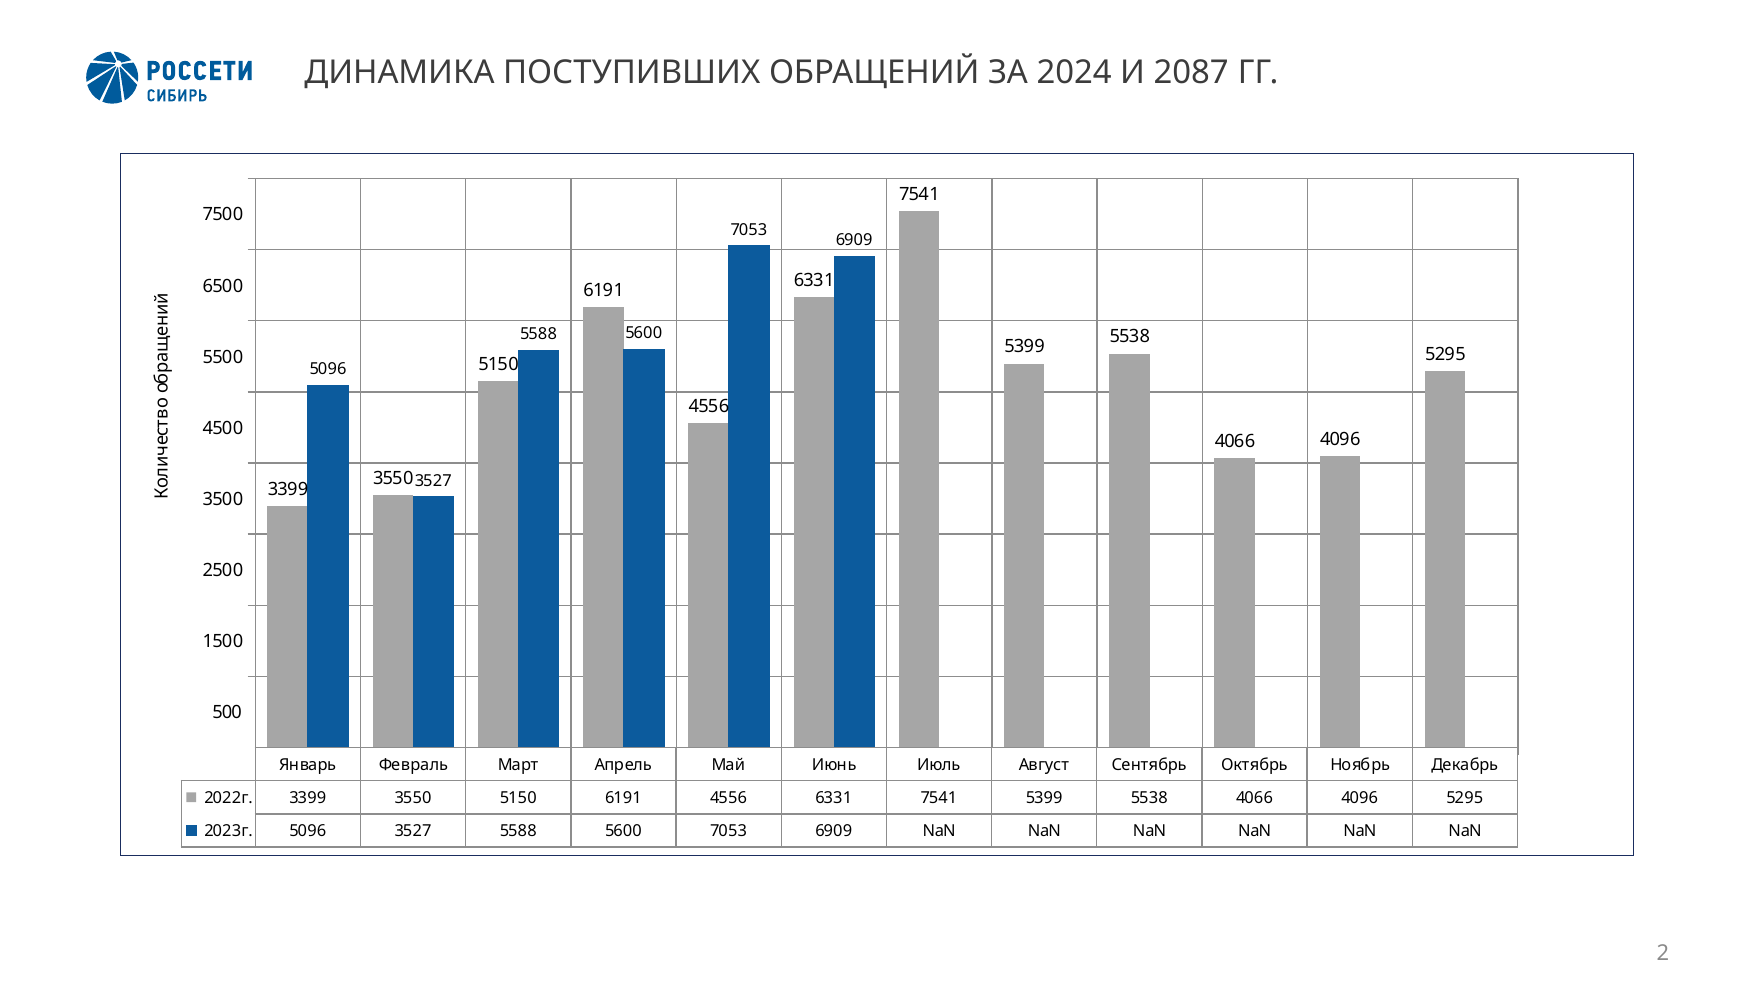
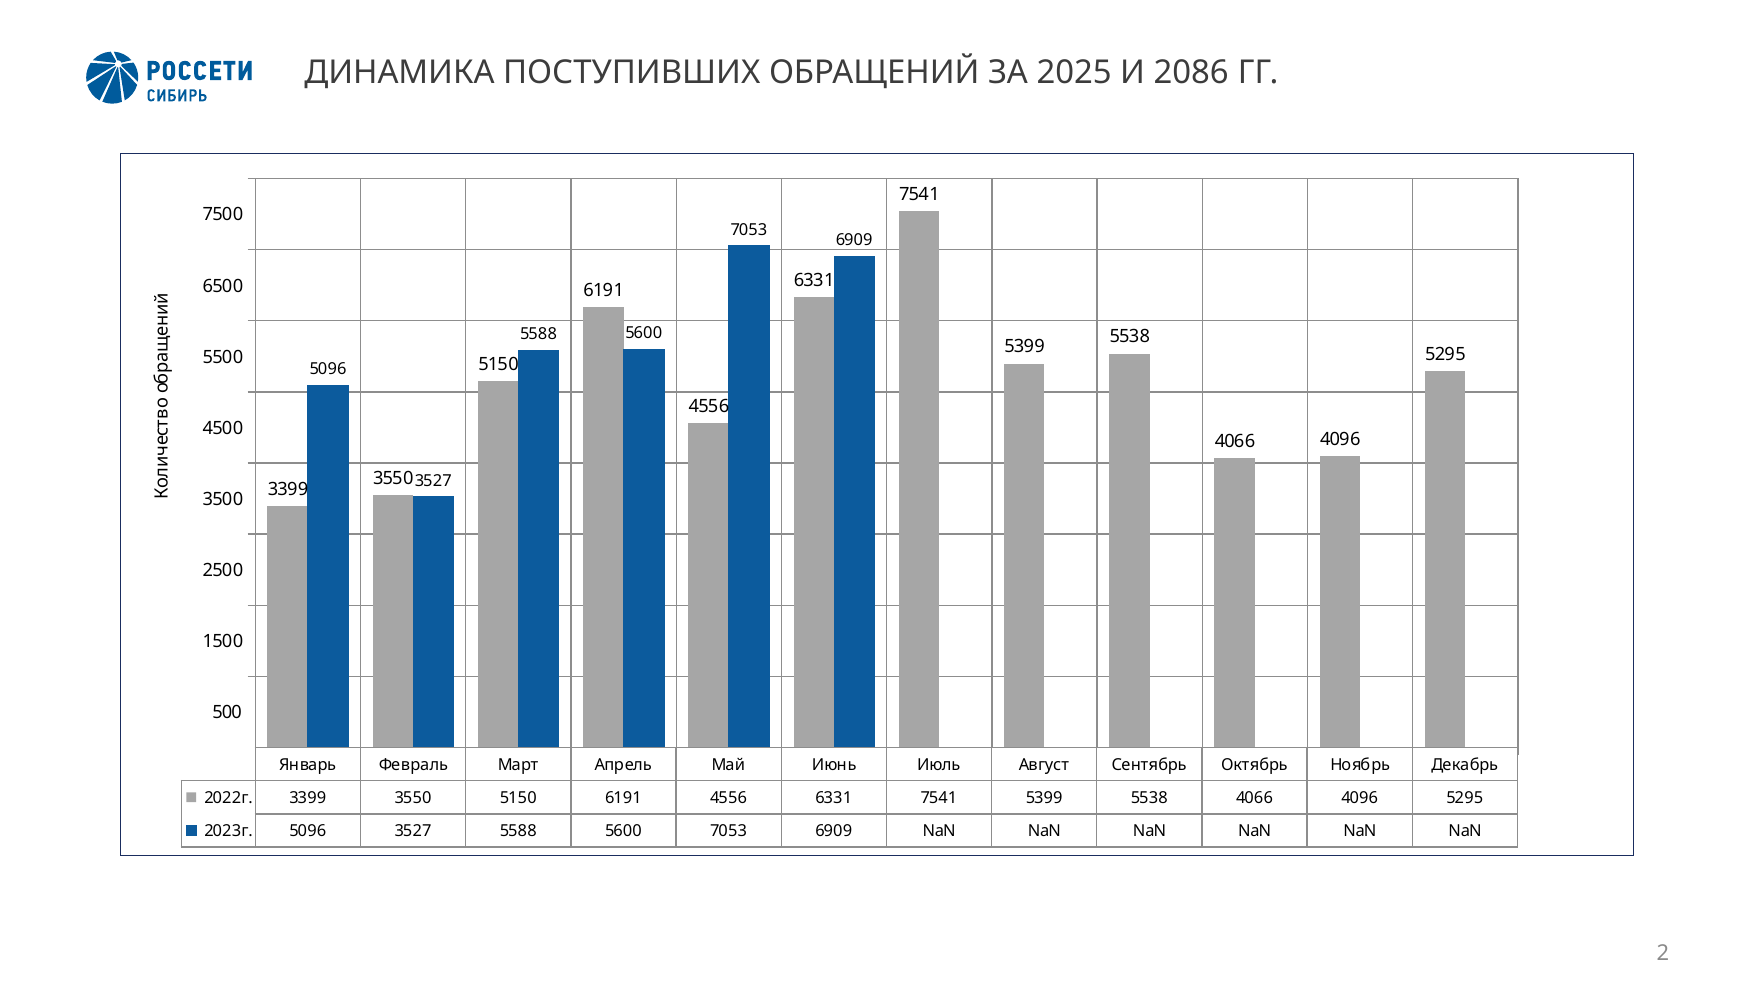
2024: 2024 -> 2025 (1074, 72)
2087: 2087 -> 2086 (1191, 72)
